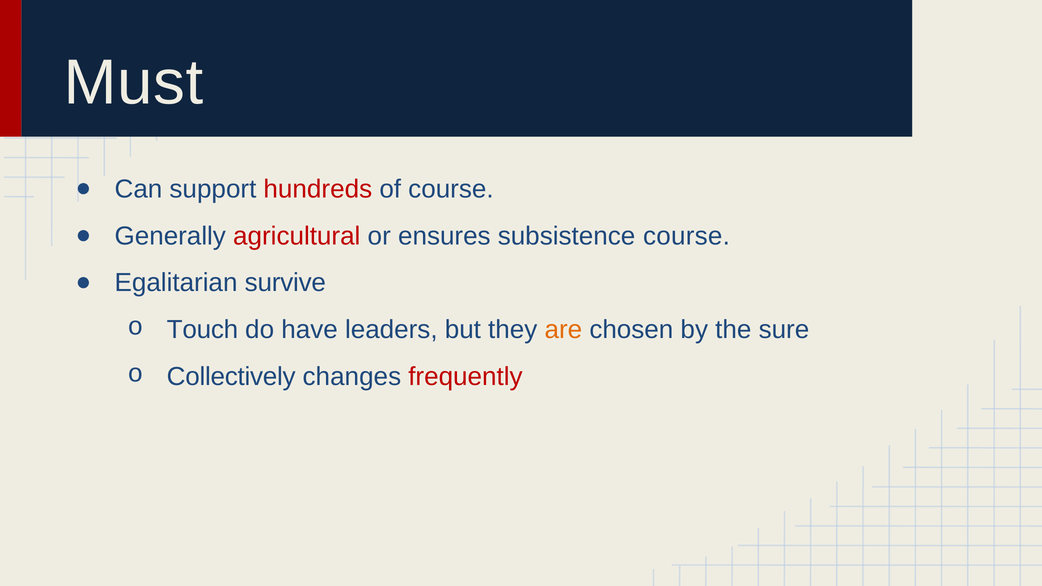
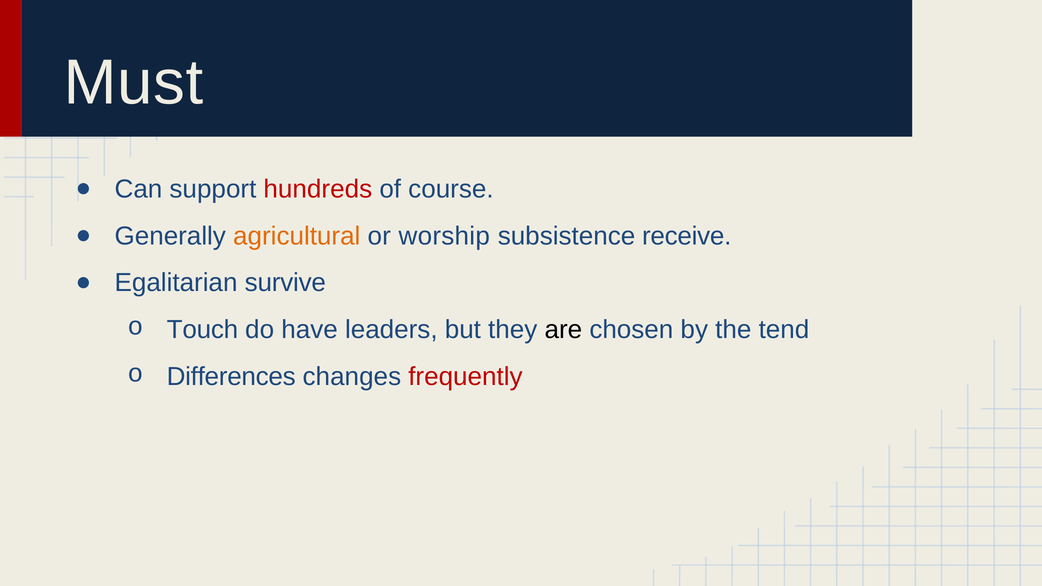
agricultural colour: red -> orange (297, 236)
ensures: ensures -> worship (444, 236)
subsistence course: course -> receive (687, 236)
are colour: orange -> black (563, 330)
sure: sure -> tend (784, 330)
Collectively: Collectively -> Differences (231, 377)
